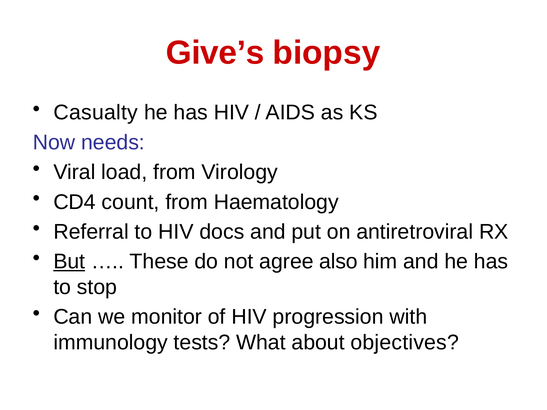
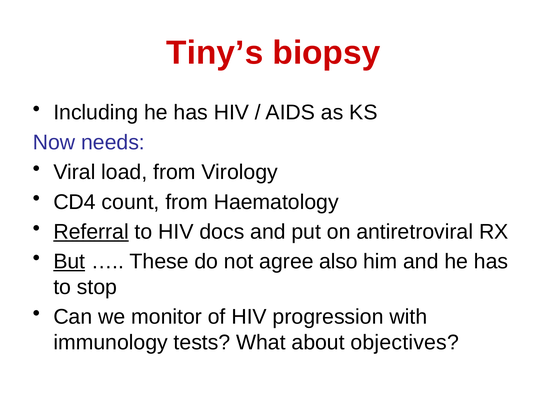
Give’s: Give’s -> Tiny’s (215, 53)
Casualty: Casualty -> Including (96, 113)
Referral underline: none -> present (91, 232)
